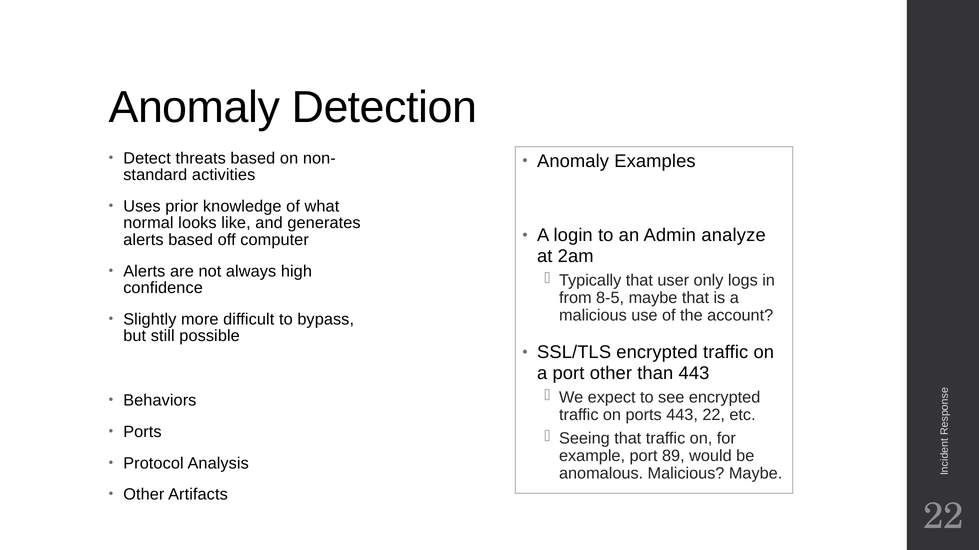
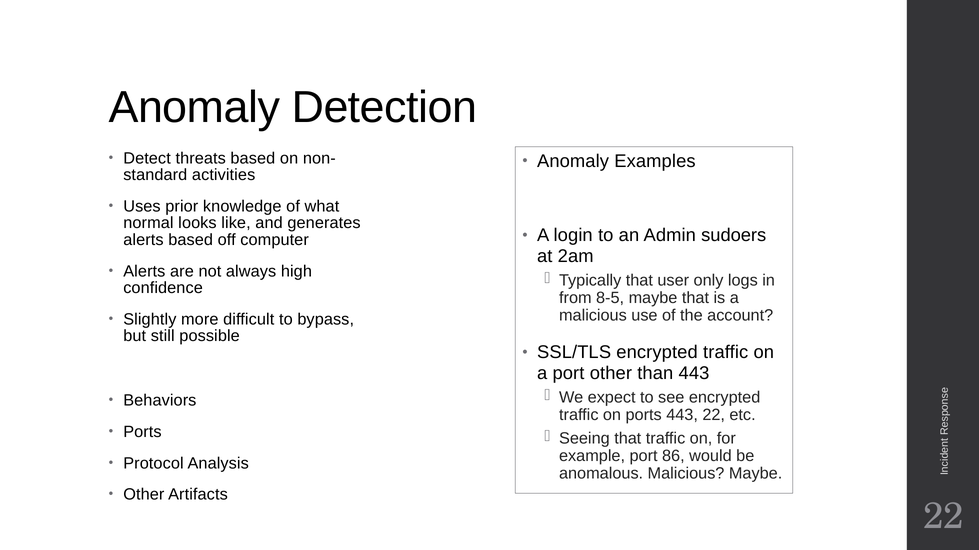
analyze: analyze -> sudoers (734, 236)
89: 89 -> 86 (673, 457)
